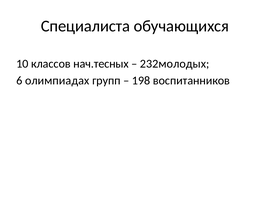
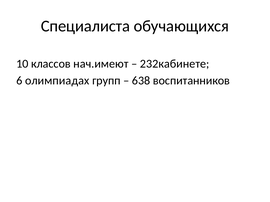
нач.тесных: нач.тесных -> нач.имеют (101, 64)
232молодых: 232молодых -> 232кабинете (175, 64)
198: 198 -> 638 (141, 81)
